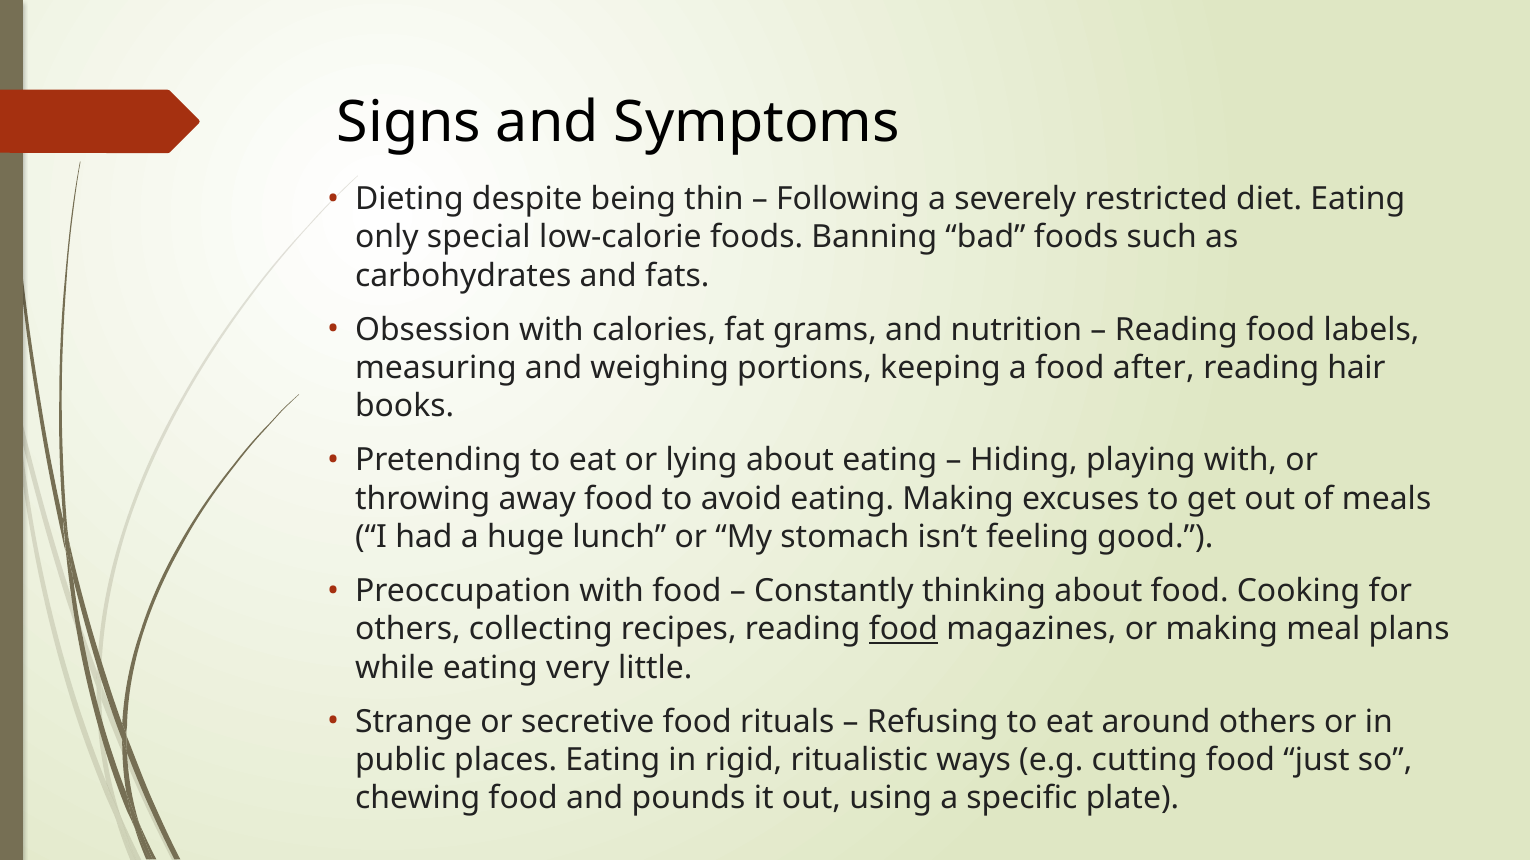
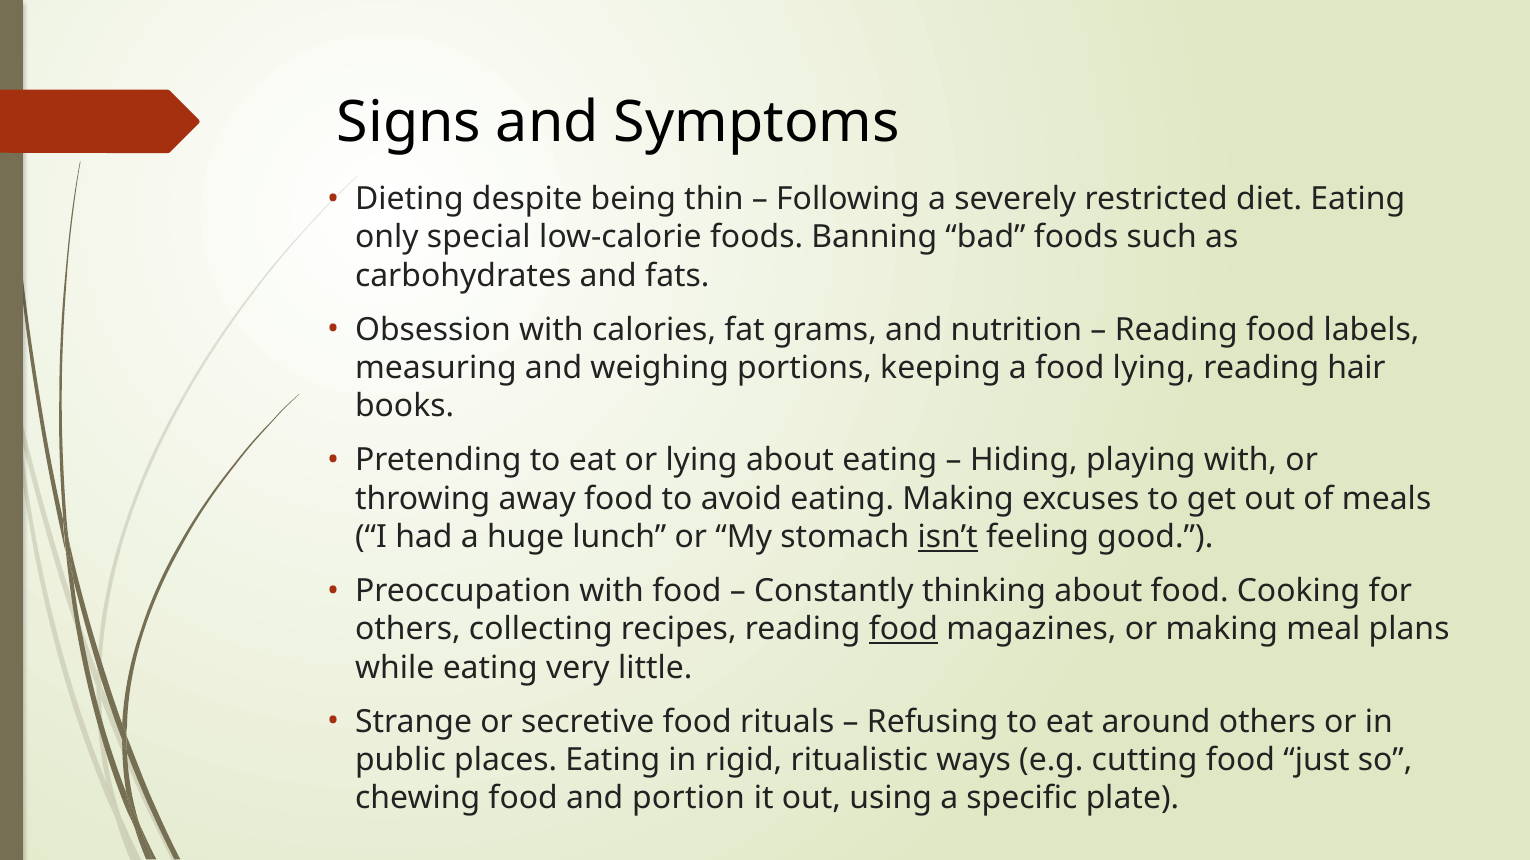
food after: after -> lying (1154, 368)
isn’t underline: none -> present (948, 537)
pounds: pounds -> portion (688, 799)
